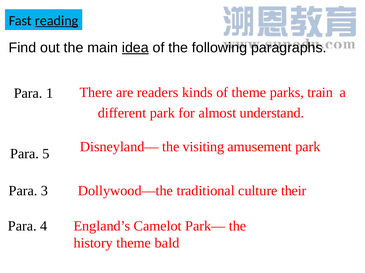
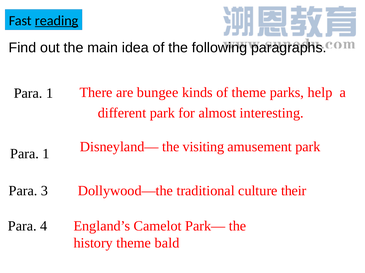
idea underline: present -> none (135, 48)
readers: readers -> bungee (158, 93)
train: train -> help (320, 93)
understand: understand -> interesting (272, 113)
5: 5 -> 1 (46, 154)
